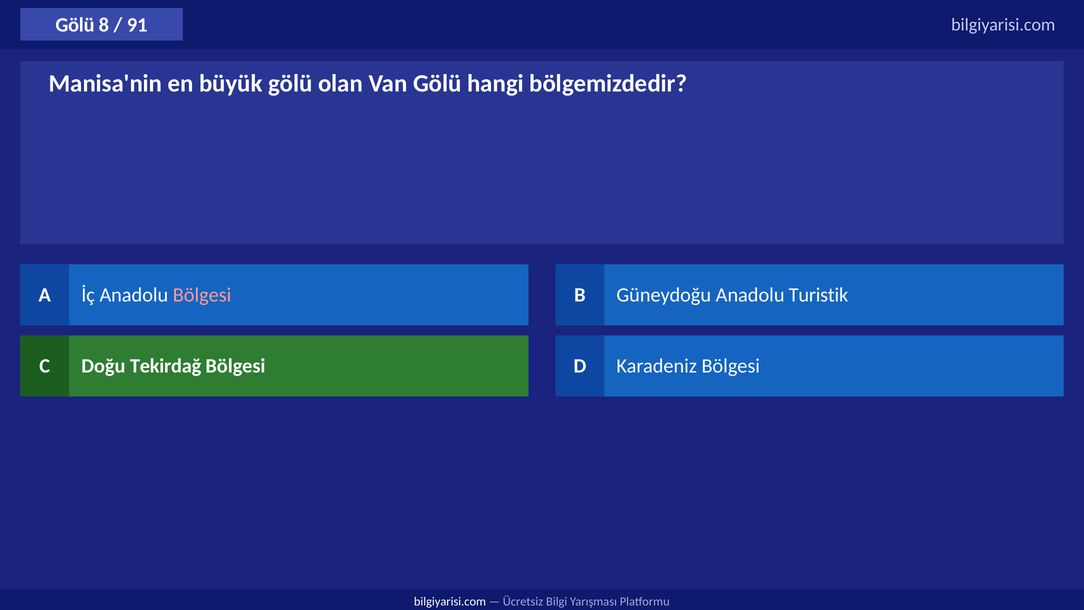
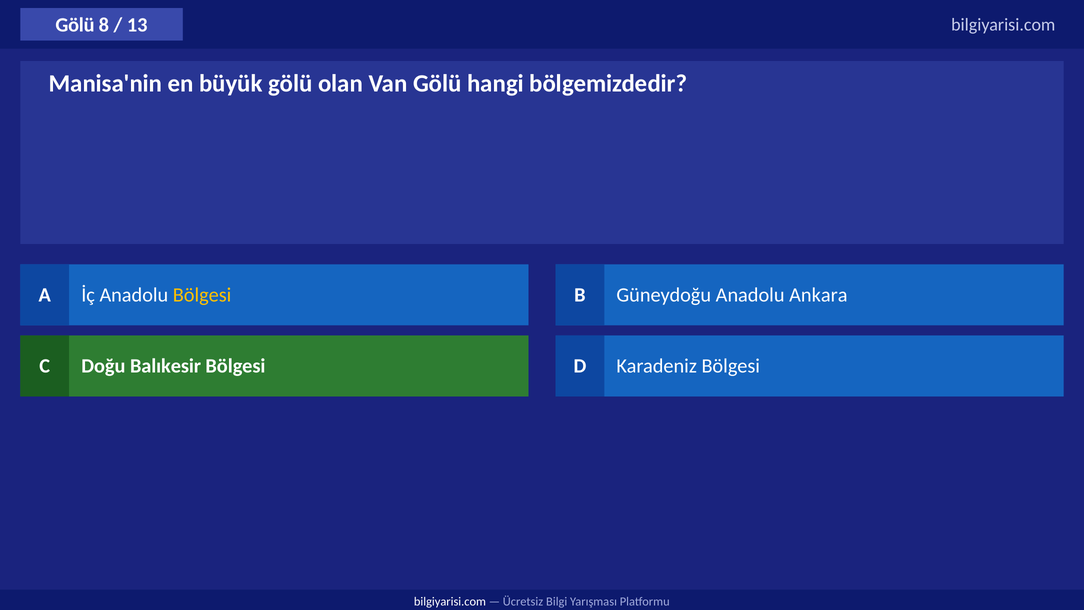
91: 91 -> 13 (137, 25)
Bölgesi colour: pink -> yellow (202, 295)
Turistik: Turistik -> Ankara (818, 295)
Tekirdağ: Tekirdağ -> Balıkesir (166, 366)
